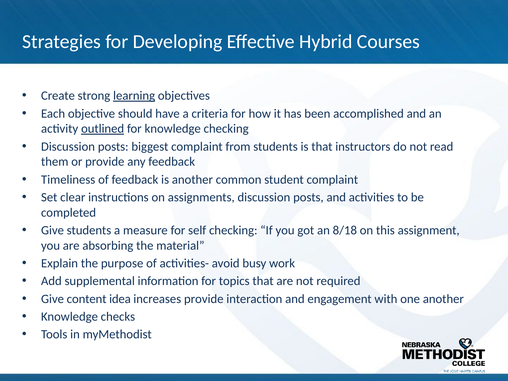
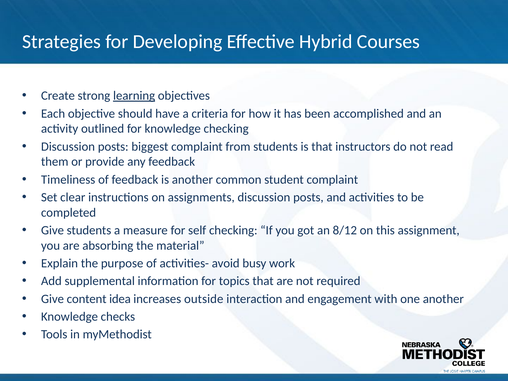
outlined underline: present -> none (103, 129)
8/18: 8/18 -> 8/12 (345, 230)
increases provide: provide -> outside (204, 299)
